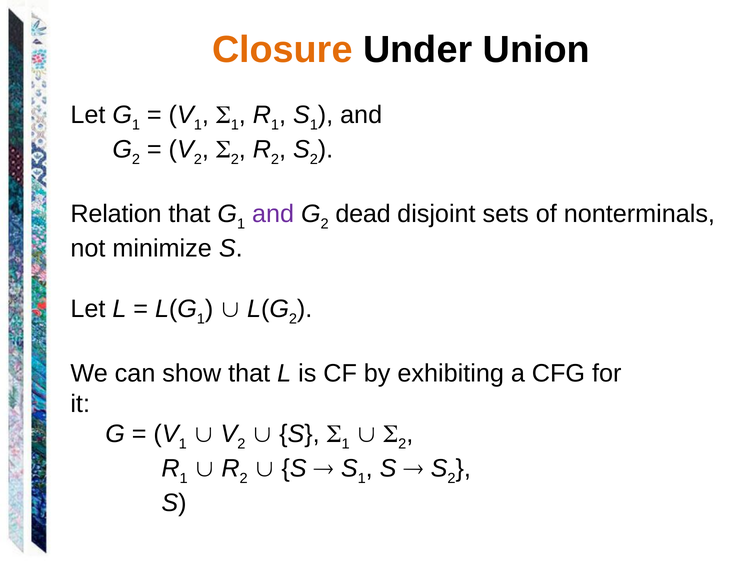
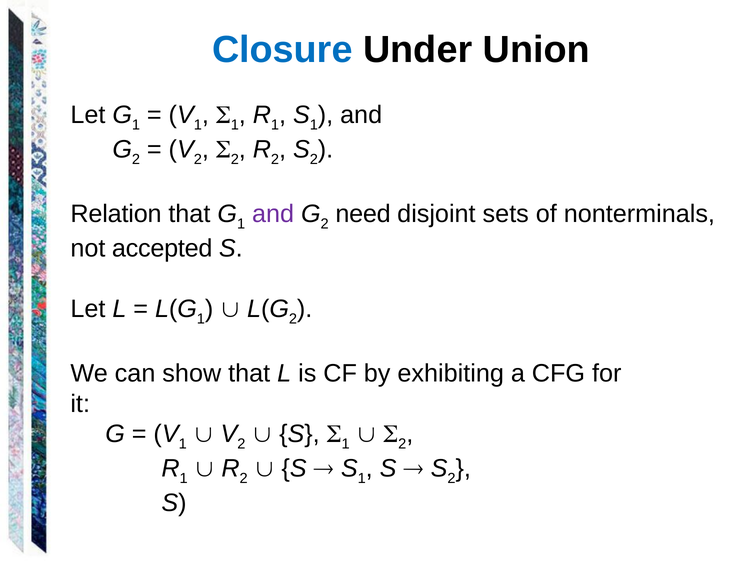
Closure colour: orange -> blue (282, 50)
dead: dead -> need (363, 214)
minimize: minimize -> accepted (162, 249)
